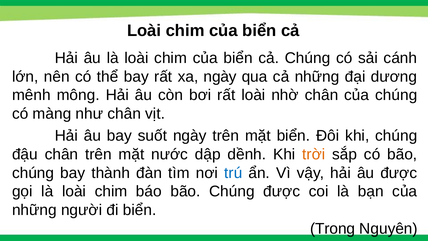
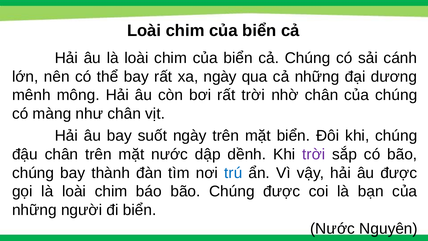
rất loài: loài -> trời (253, 95)
trời colour: orange -> purple (314, 154)
Trong: Trong -> Nước (333, 228)
